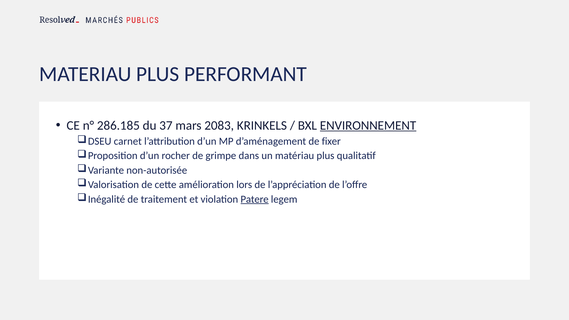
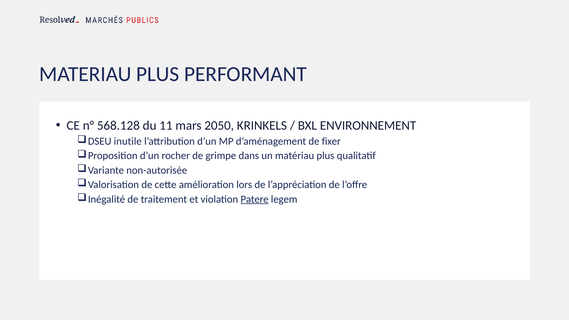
286.185: 286.185 -> 568.128 (118, 126)
37: 37 -> 11 (166, 126)
2083: 2083 -> 2050 (219, 126)
ENVIRONNEMENT underline: present -> none (368, 126)
carnet: carnet -> inutile (128, 141)
